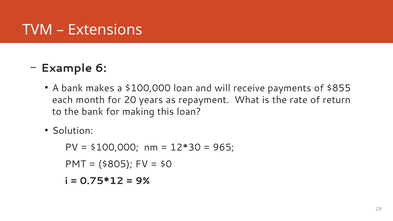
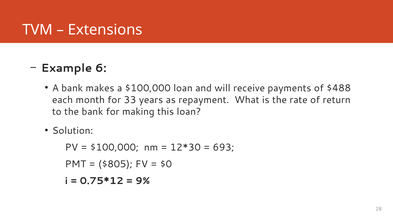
$855: $855 -> $488 (339, 88)
20: 20 -> 33 (130, 100)
965: 965 -> 693 (224, 147)
